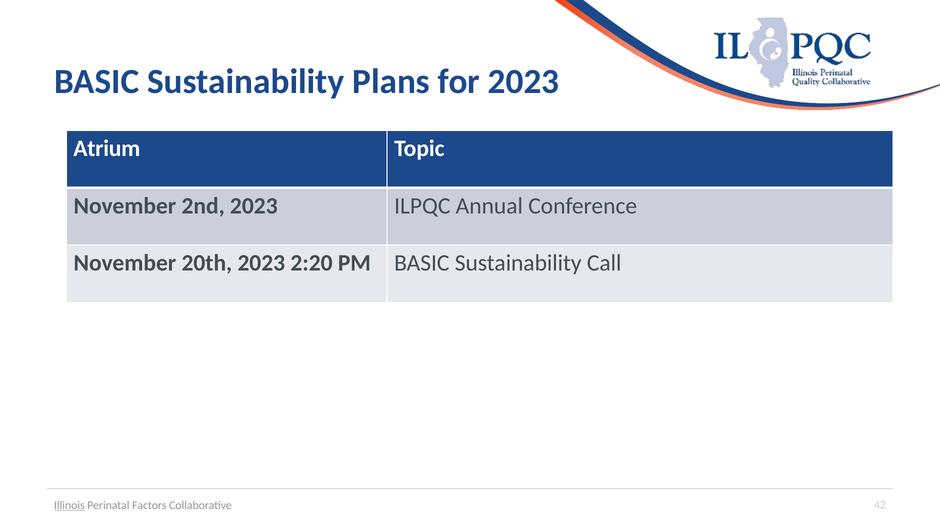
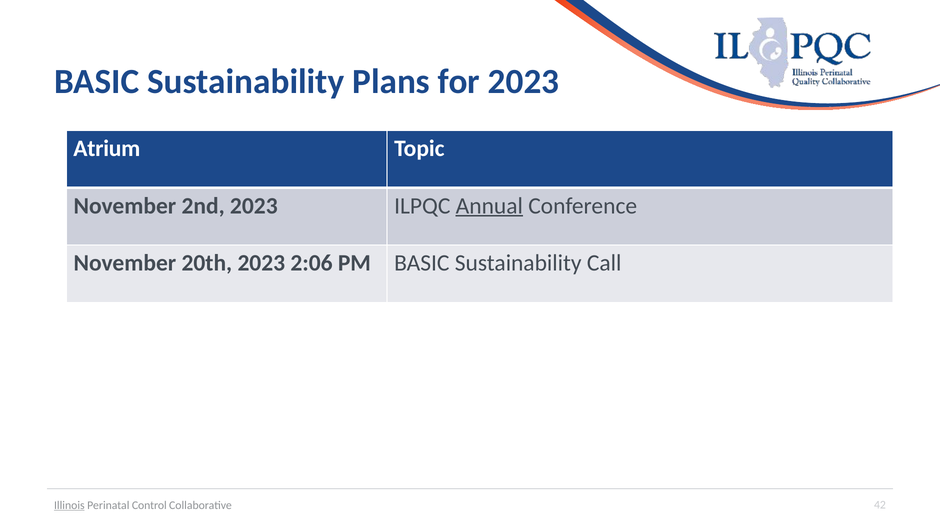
Annual underline: none -> present (489, 206)
2:20: 2:20 -> 2:06 (311, 263)
Factors: Factors -> Control (149, 505)
